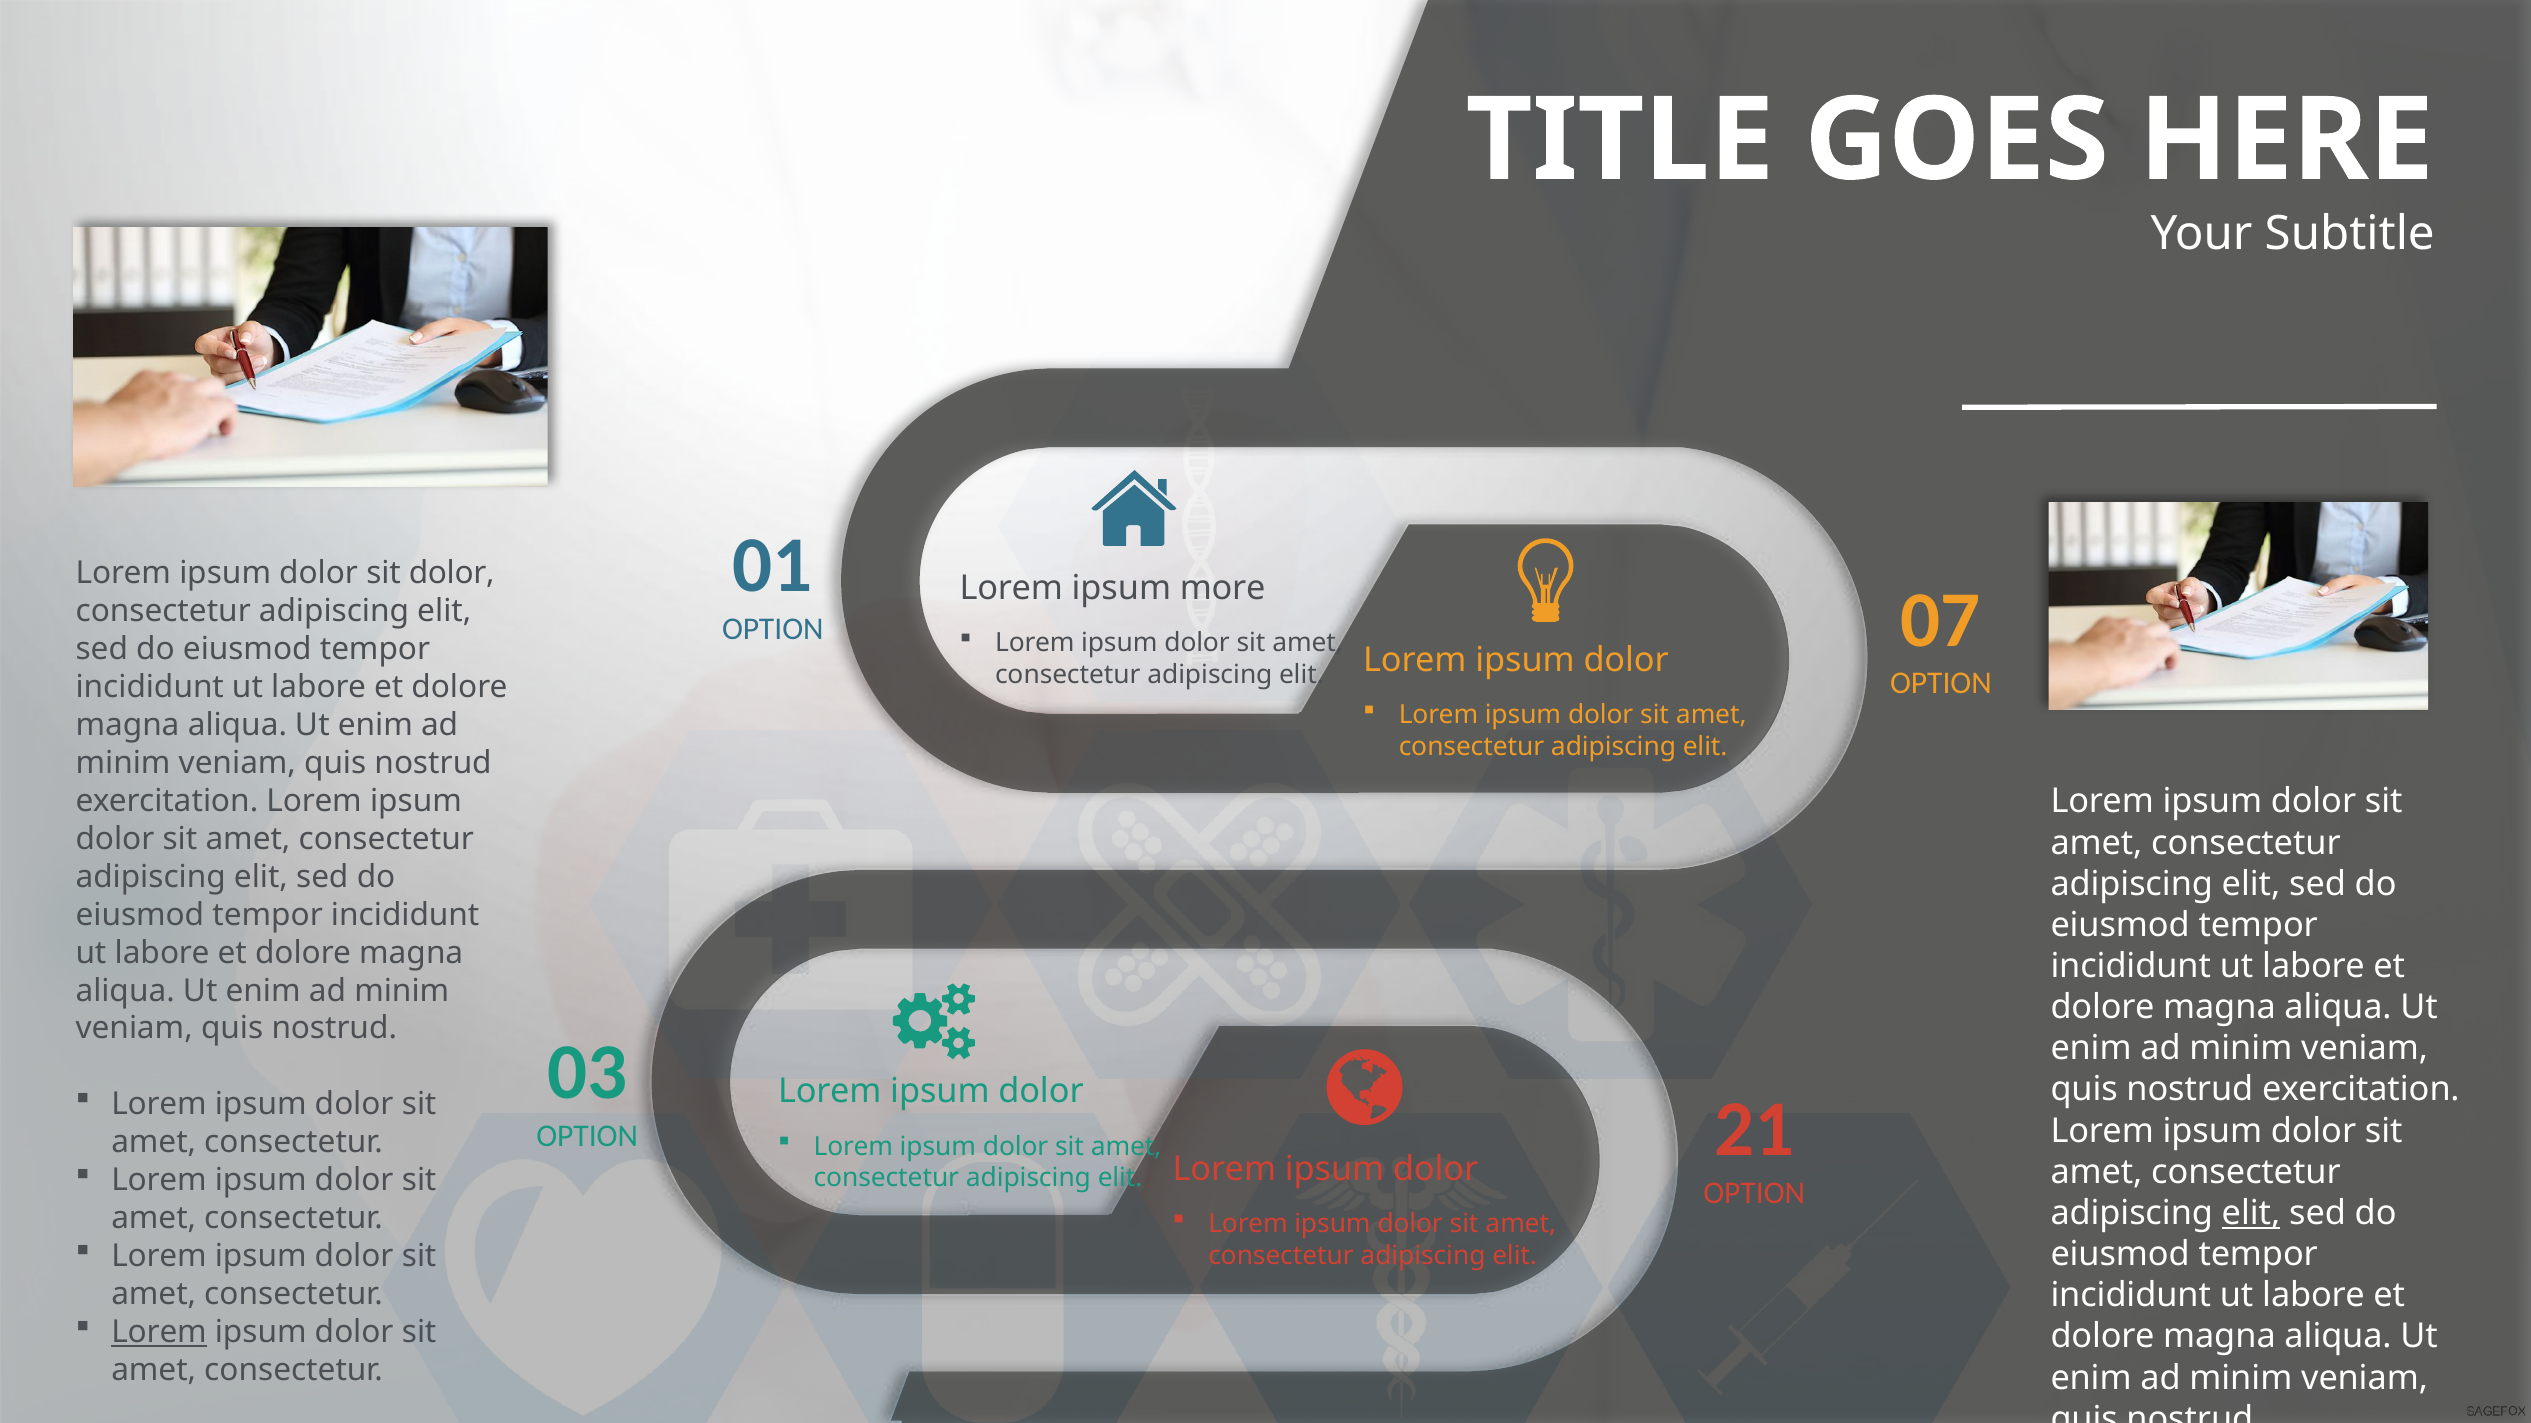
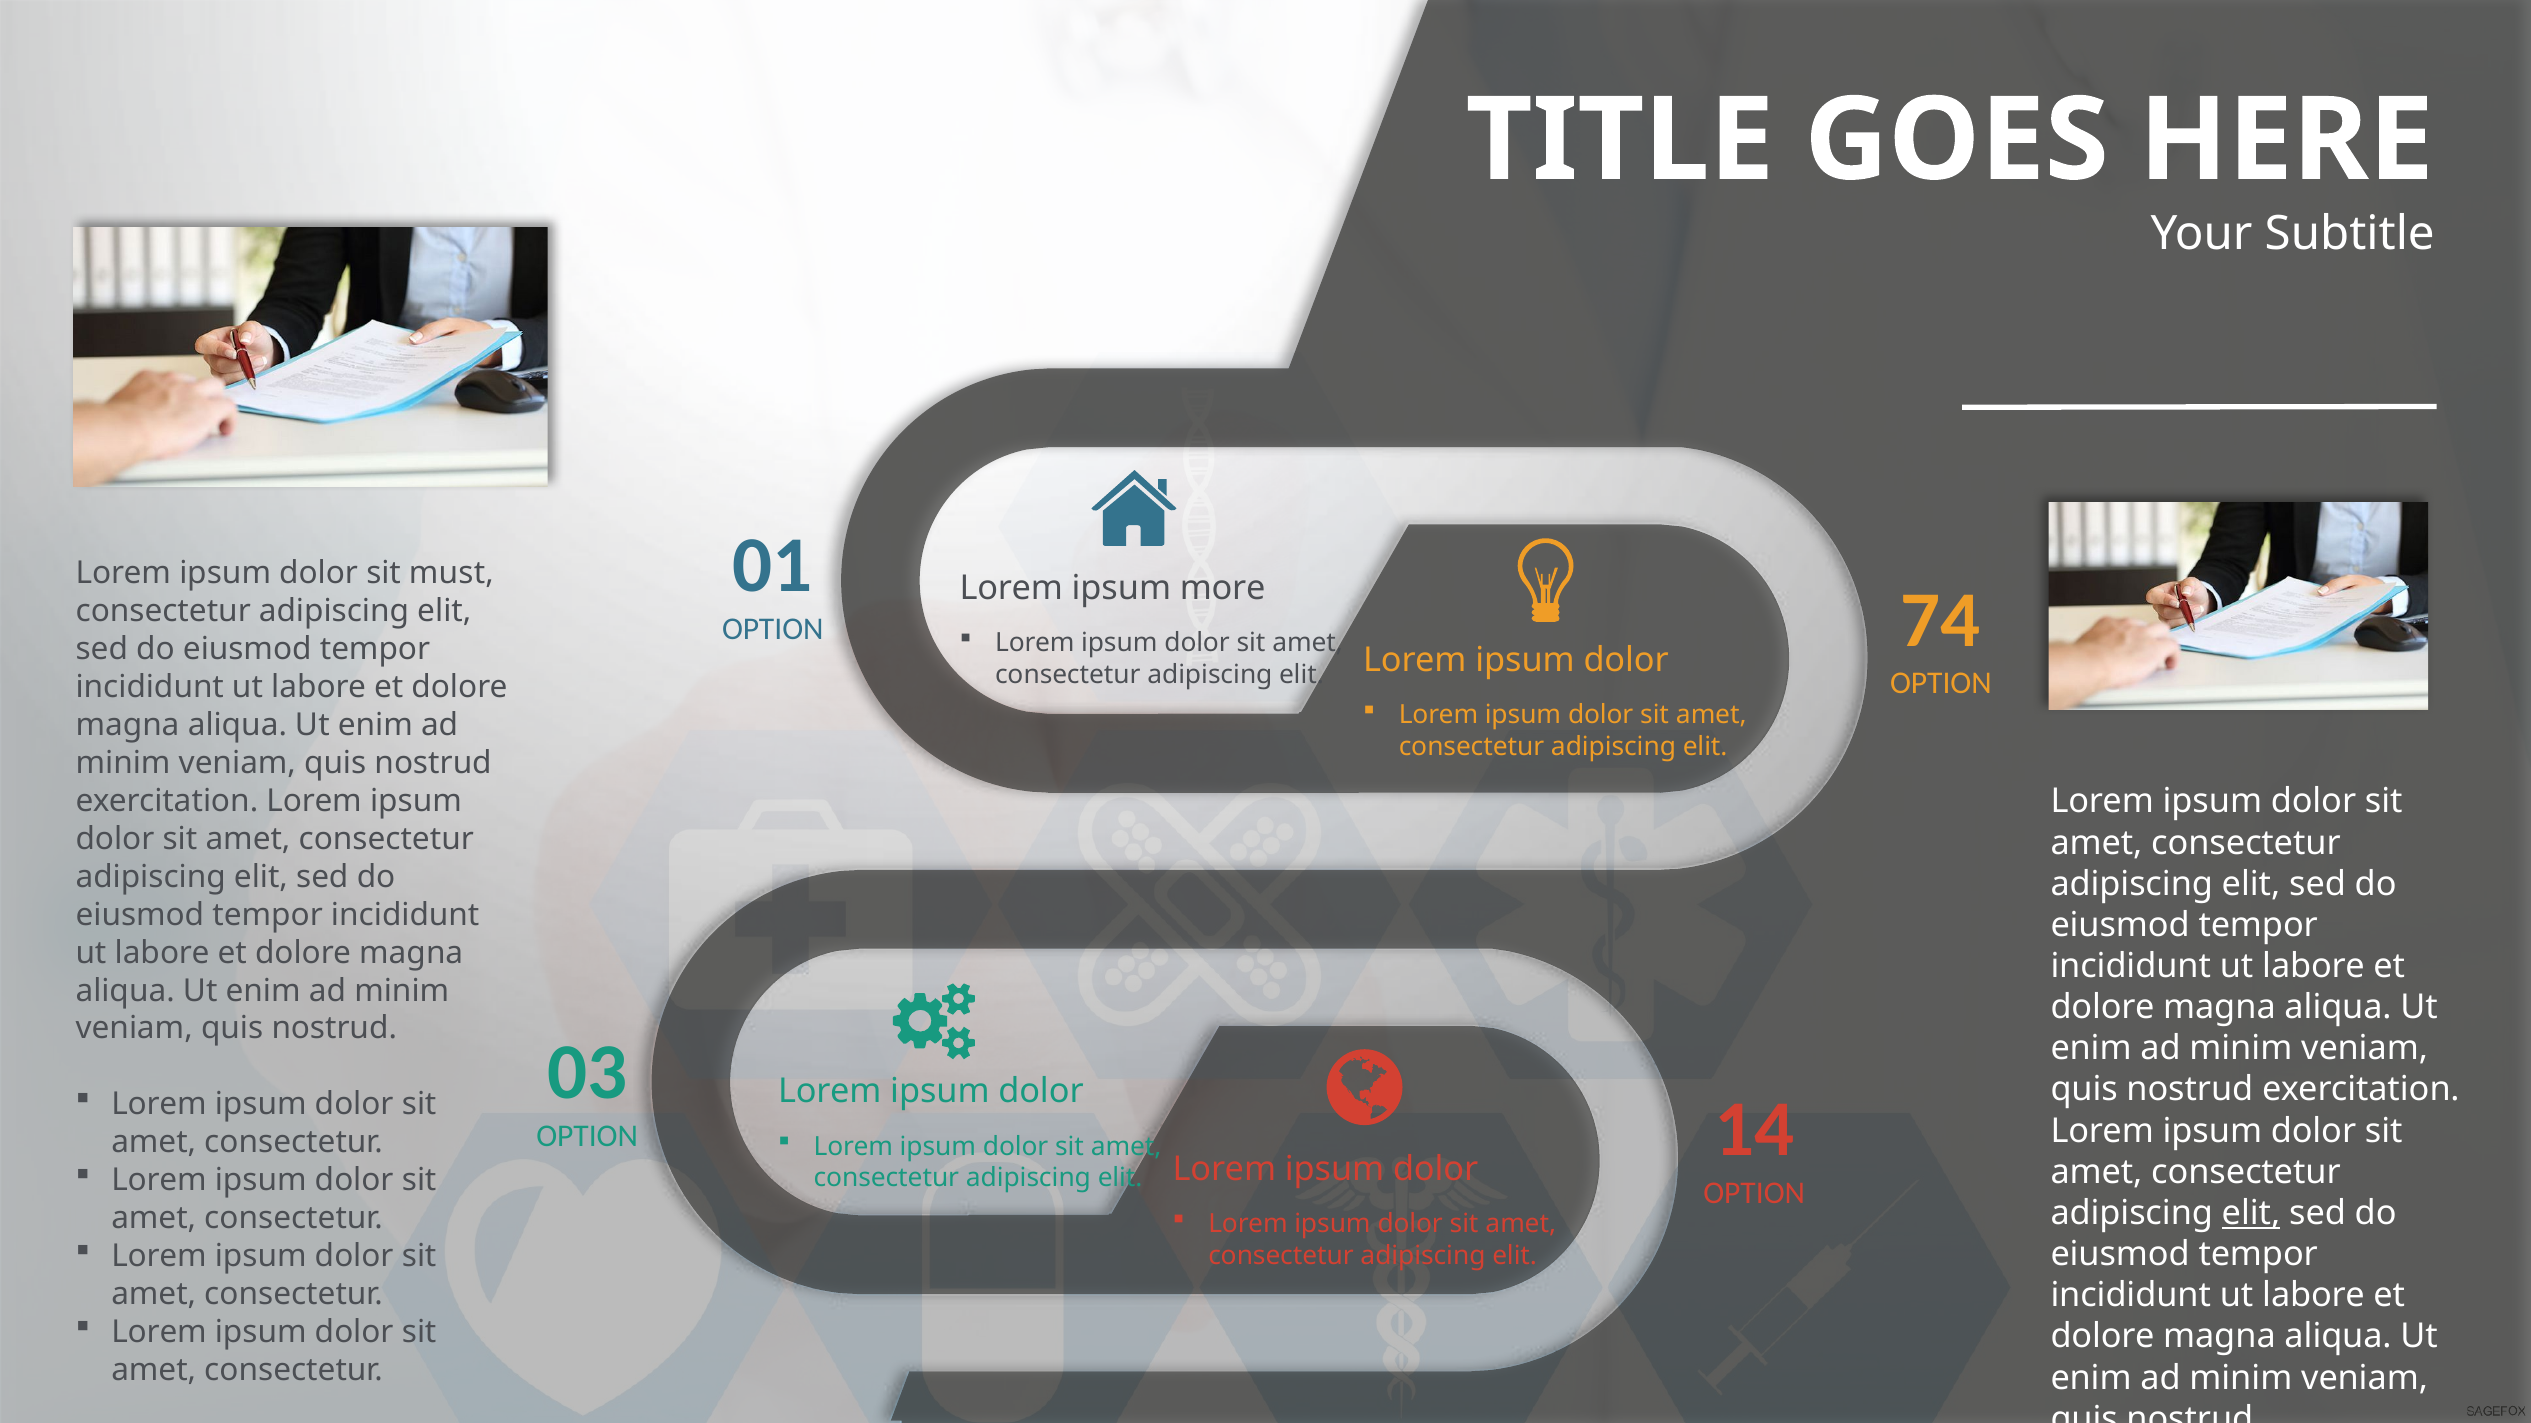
sit dolor: dolor -> must (451, 573)
07: 07 -> 74 (1941, 621)
21: 21 -> 14 (1754, 1130)
Lorem underline: present -> none (159, 1333)
